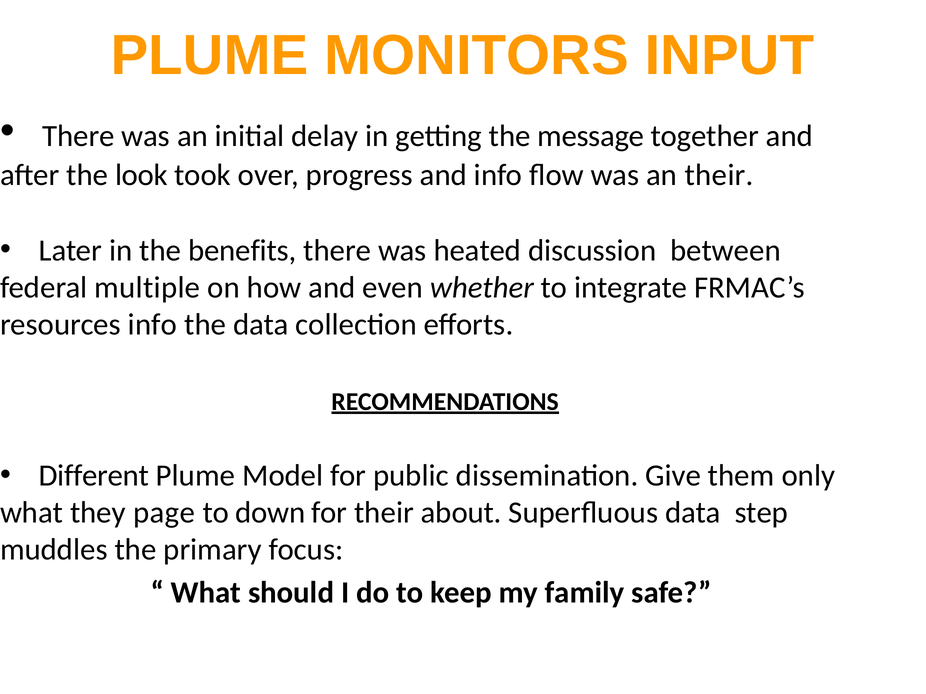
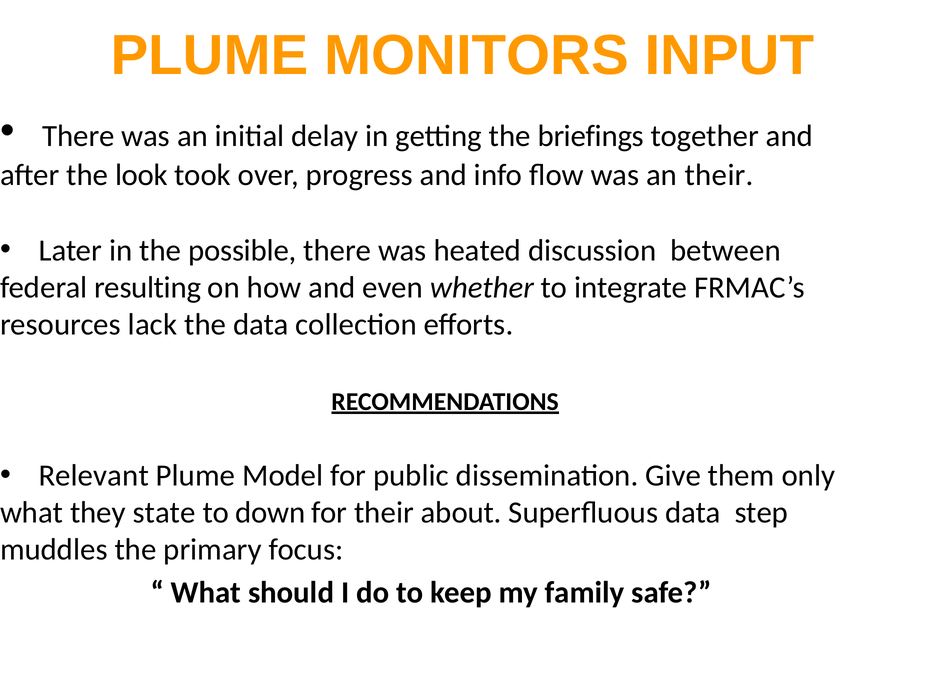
message: message -> briefings (591, 136)
benefits: benefits -> possible (242, 251)
multiple: multiple -> resulting (148, 288)
resources info: info -> lack (152, 325)
Different: Different -> Relevant (94, 476)
page: page -> state (164, 513)
